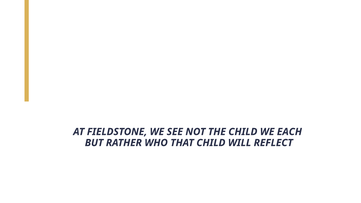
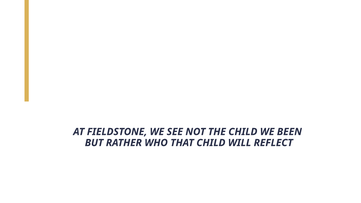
EACH: EACH -> BEEN (289, 132)
